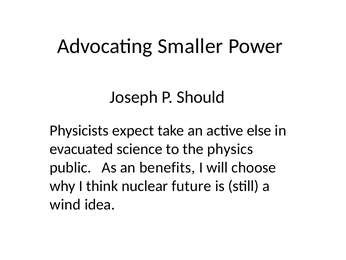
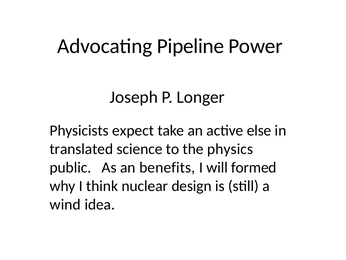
Smaller: Smaller -> Pipeline (191, 46)
Should: Should -> Longer (201, 97)
evacuated: evacuated -> translated (81, 149)
choose: choose -> formed (254, 167)
future: future -> design (192, 186)
